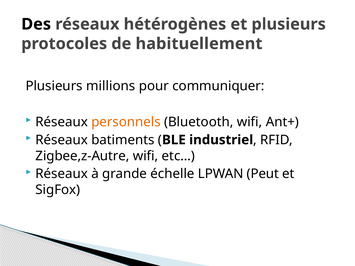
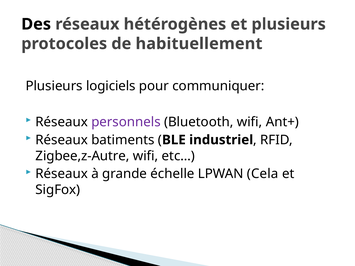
millions: millions -> logiciels (111, 86)
personnels colour: orange -> purple (126, 122)
Peut: Peut -> Cela (263, 174)
